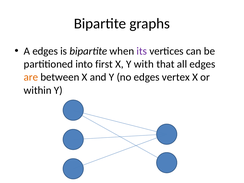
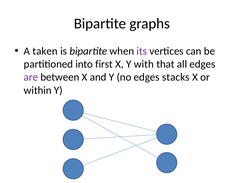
A edges: edges -> taken (45, 51)
are colour: orange -> purple (31, 77)
vertex: vertex -> stacks (176, 77)
